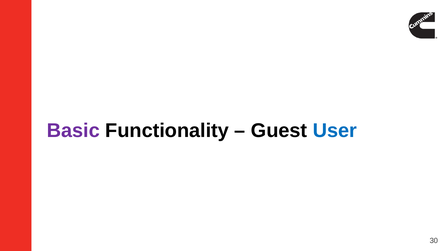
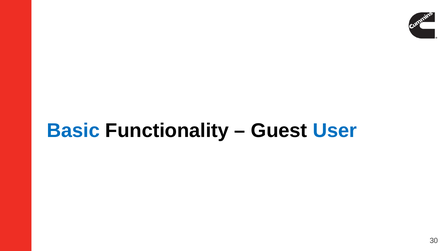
Basic colour: purple -> blue (73, 131)
